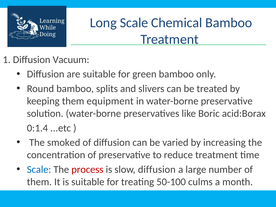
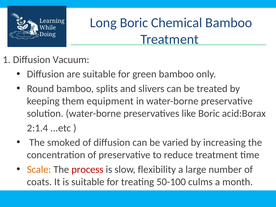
Long Scale: Scale -> Boric (134, 23)
0:1.4: 0:1.4 -> 2:1.4 (37, 128)
Scale colour: blue -> orange (39, 169)
slow diffusion: diffusion -> flexibility (157, 169)
them: them -> coats (39, 182)
